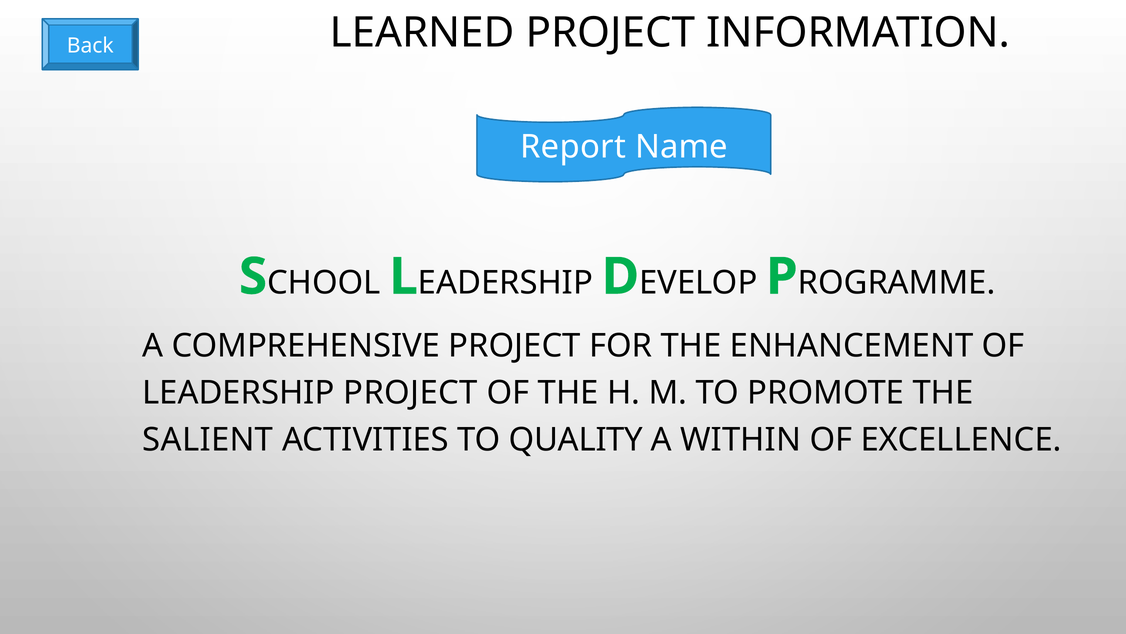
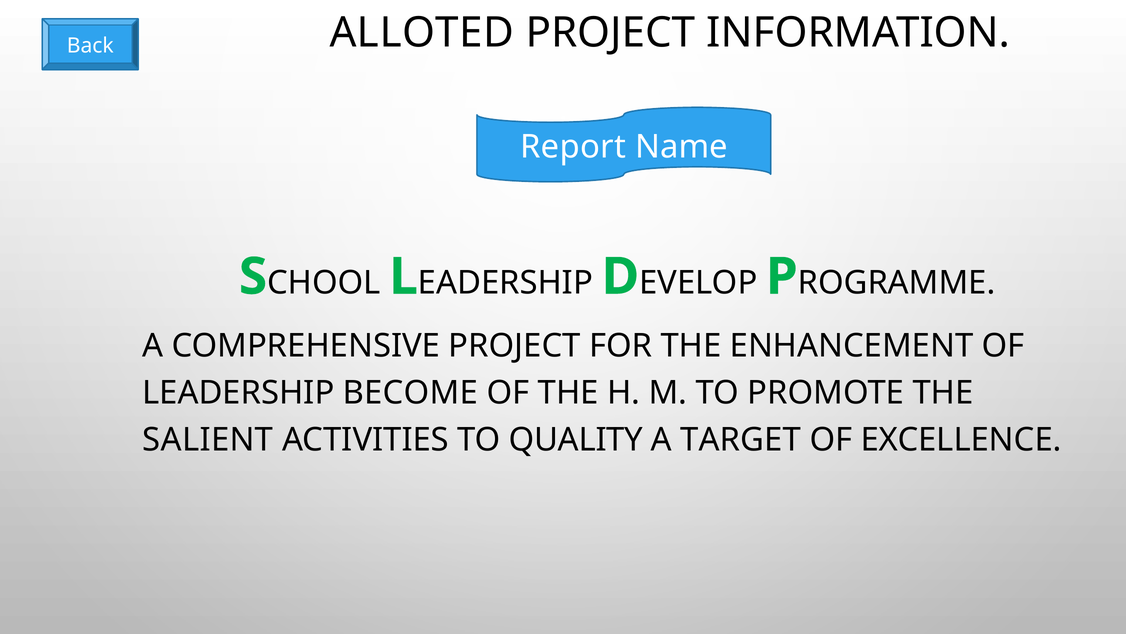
LEARNED: LEARNED -> ALLOTED (422, 33)
LEADERSHIP PROJECT: PROJECT -> BECOME (410, 393)
WITHIN: WITHIN -> TARGET (741, 440)
